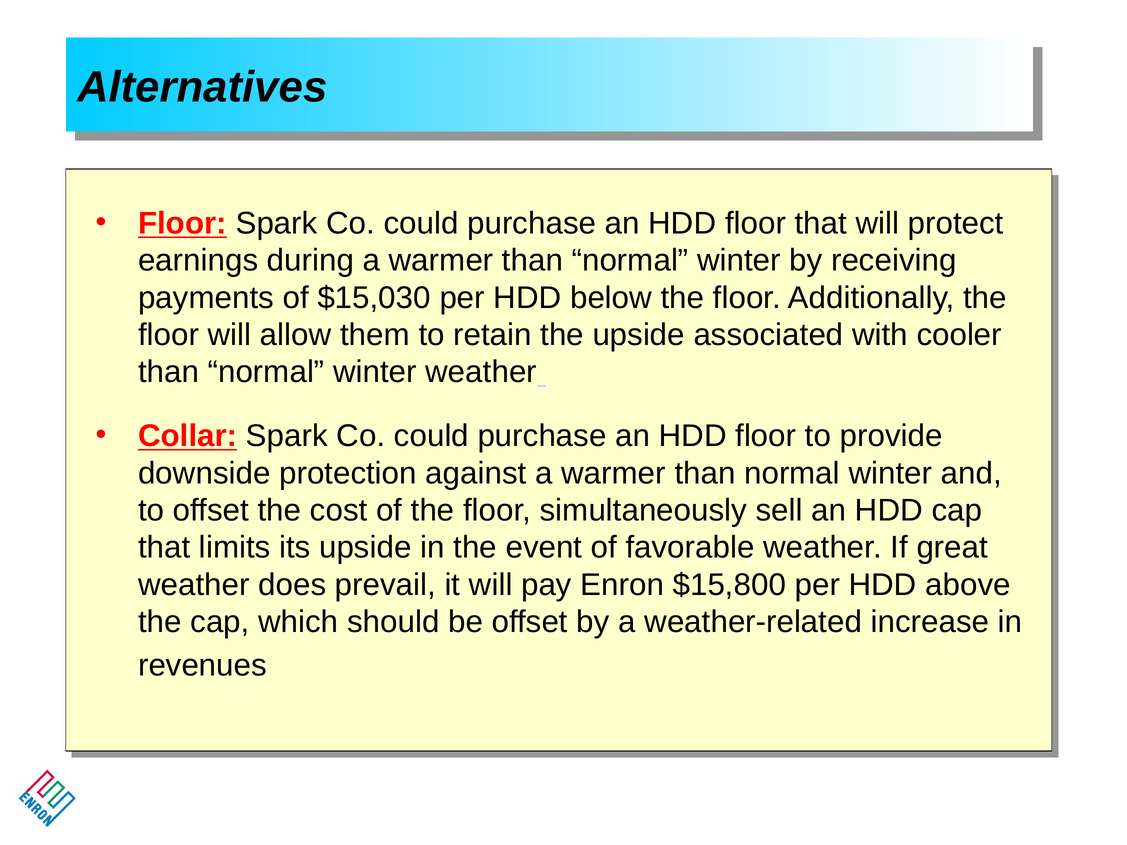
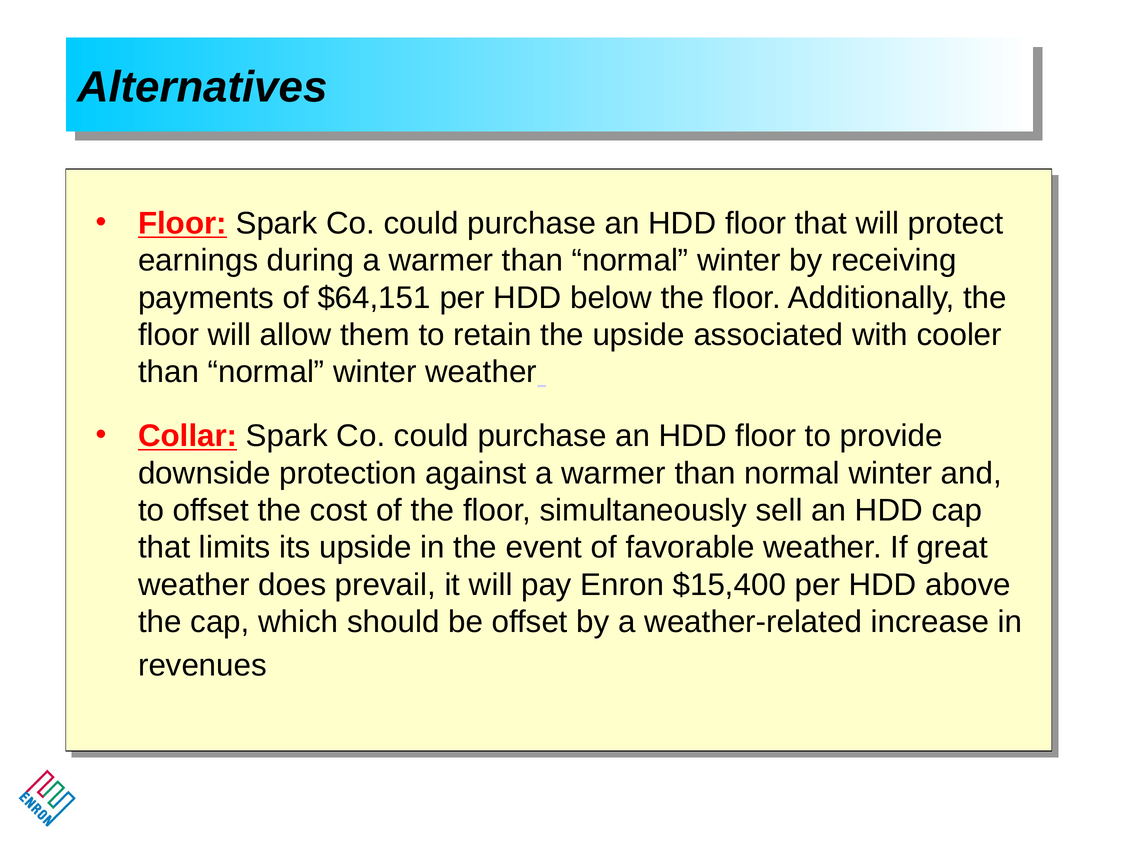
$15,030: $15,030 -> $64,151 (374, 298)
$15,800: $15,800 -> $15,400 (729, 585)
